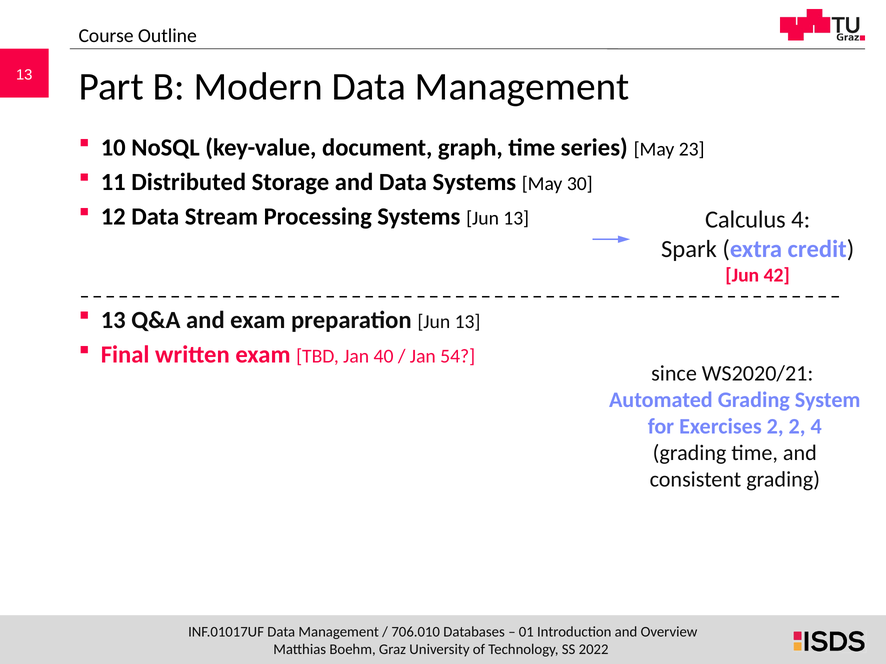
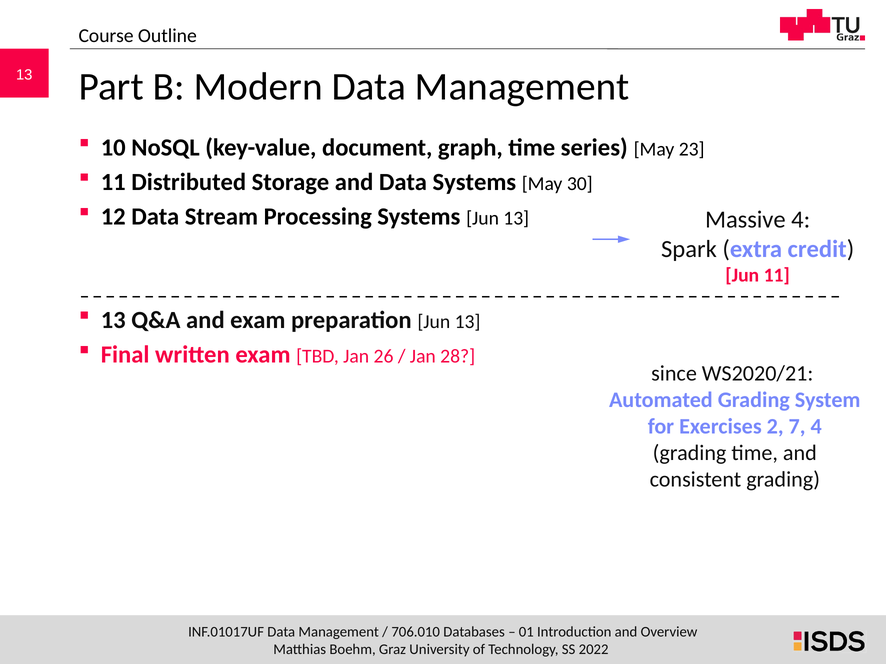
Calculus: Calculus -> Massive (745, 220)
Jun 42: 42 -> 11 (777, 276)
40: 40 -> 26 (384, 356)
54: 54 -> 28 (458, 356)
2 2: 2 -> 7 (797, 427)
